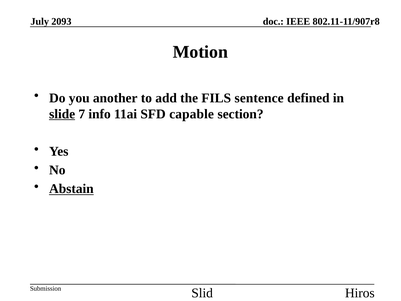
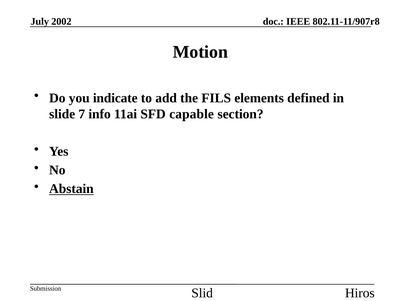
2093: 2093 -> 2002 (61, 21)
another: another -> indicate (115, 98)
sentence: sentence -> elements (259, 98)
slide underline: present -> none (62, 114)
